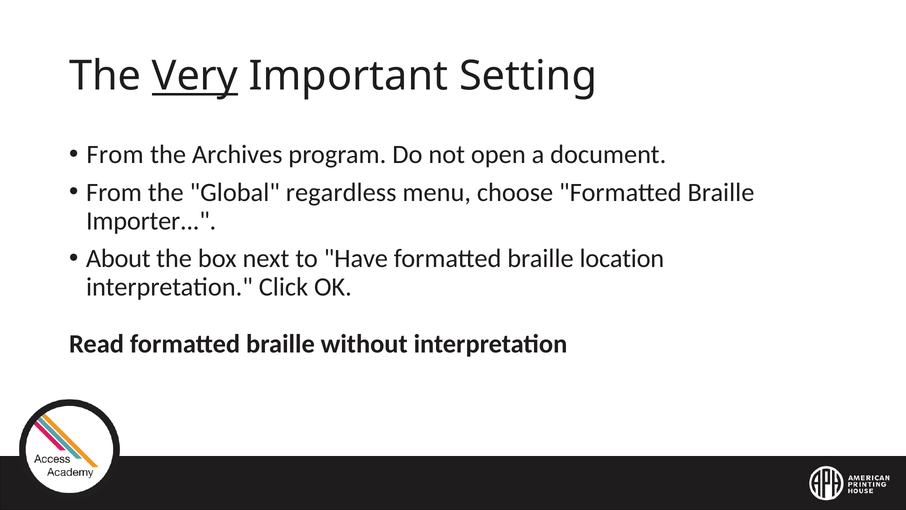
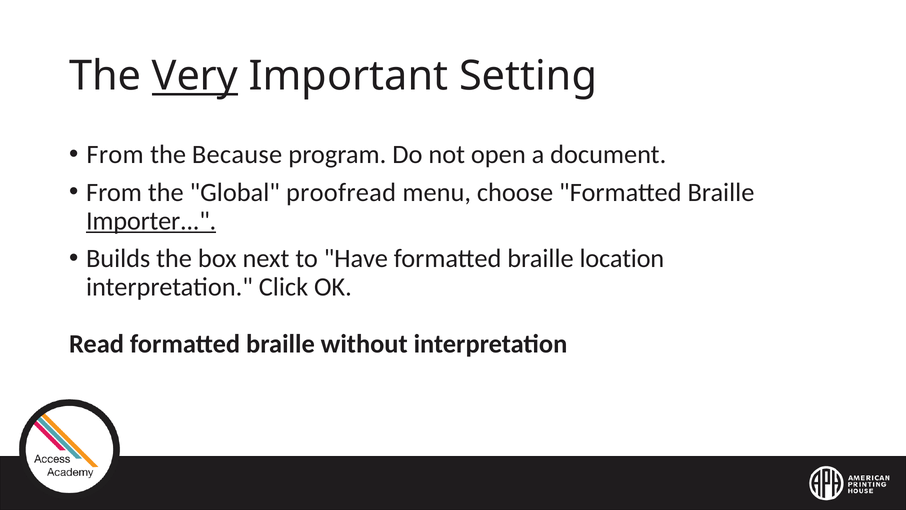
Archives: Archives -> Because (237, 154)
regardless: regardless -> proofread (341, 192)
Importer underline: none -> present (151, 221)
About: About -> Builds (118, 259)
